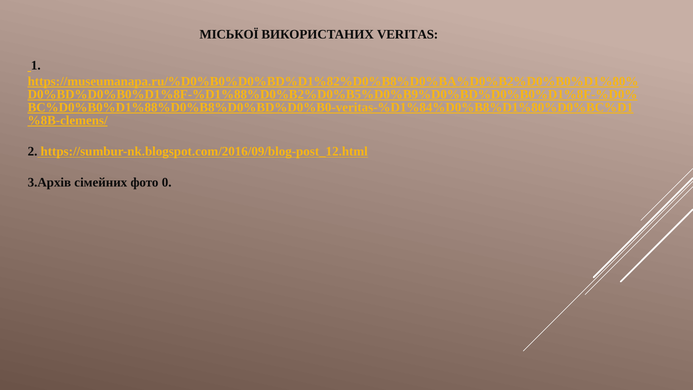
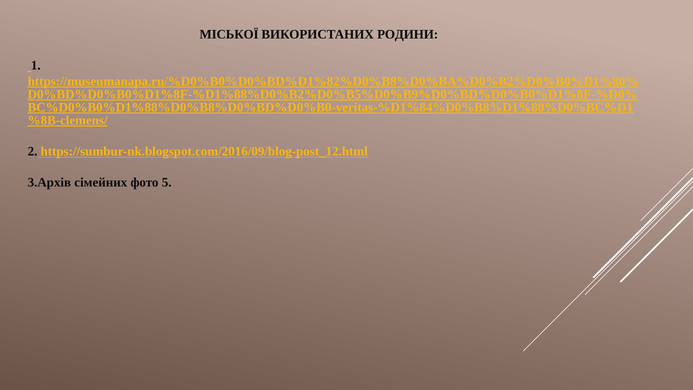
VERITAS: VERITAS -> РОДИНИ (408, 34)
0: 0 -> 5 (167, 183)
